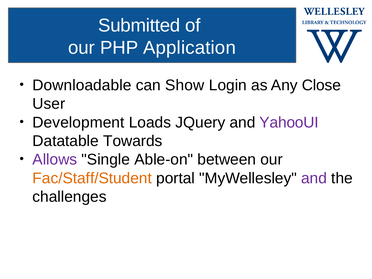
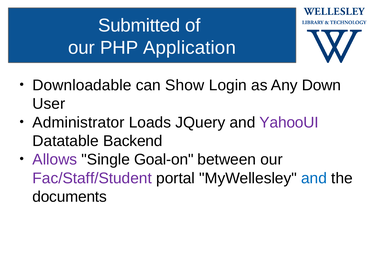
Close: Close -> Down (321, 85)
Development: Development -> Administrator (78, 122)
Towards: Towards -> Backend (133, 141)
Able-on: Able-on -> Goal-on (164, 160)
Fac/Staff/Student colour: orange -> purple (92, 178)
and colour: purple -> blue (314, 178)
challenges: challenges -> documents (70, 197)
